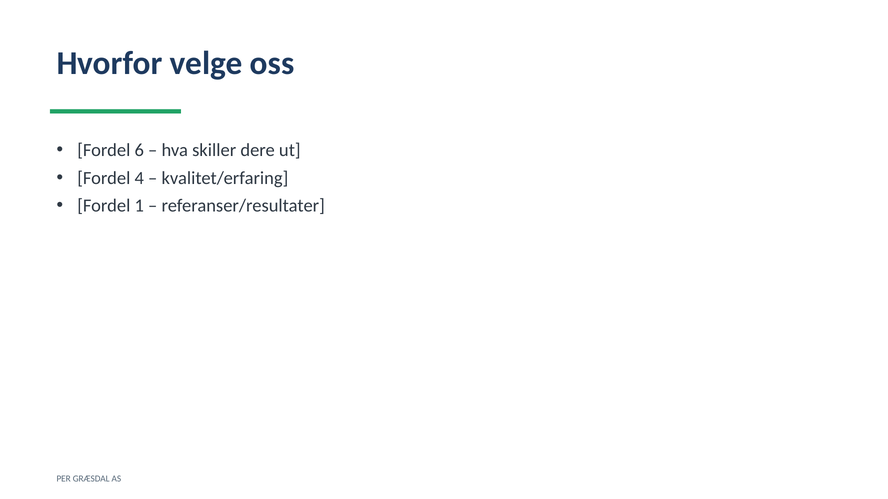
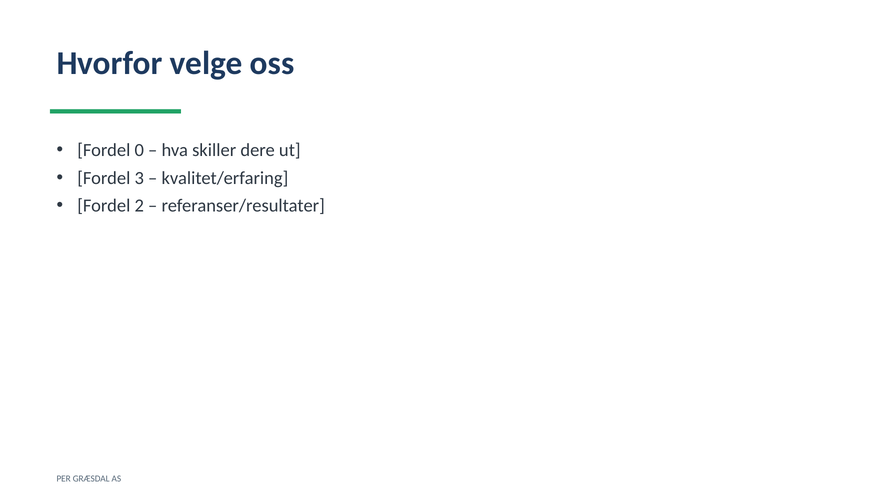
6: 6 -> 0 (139, 150)
4: 4 -> 3 (139, 178)
1: 1 -> 2 (139, 206)
